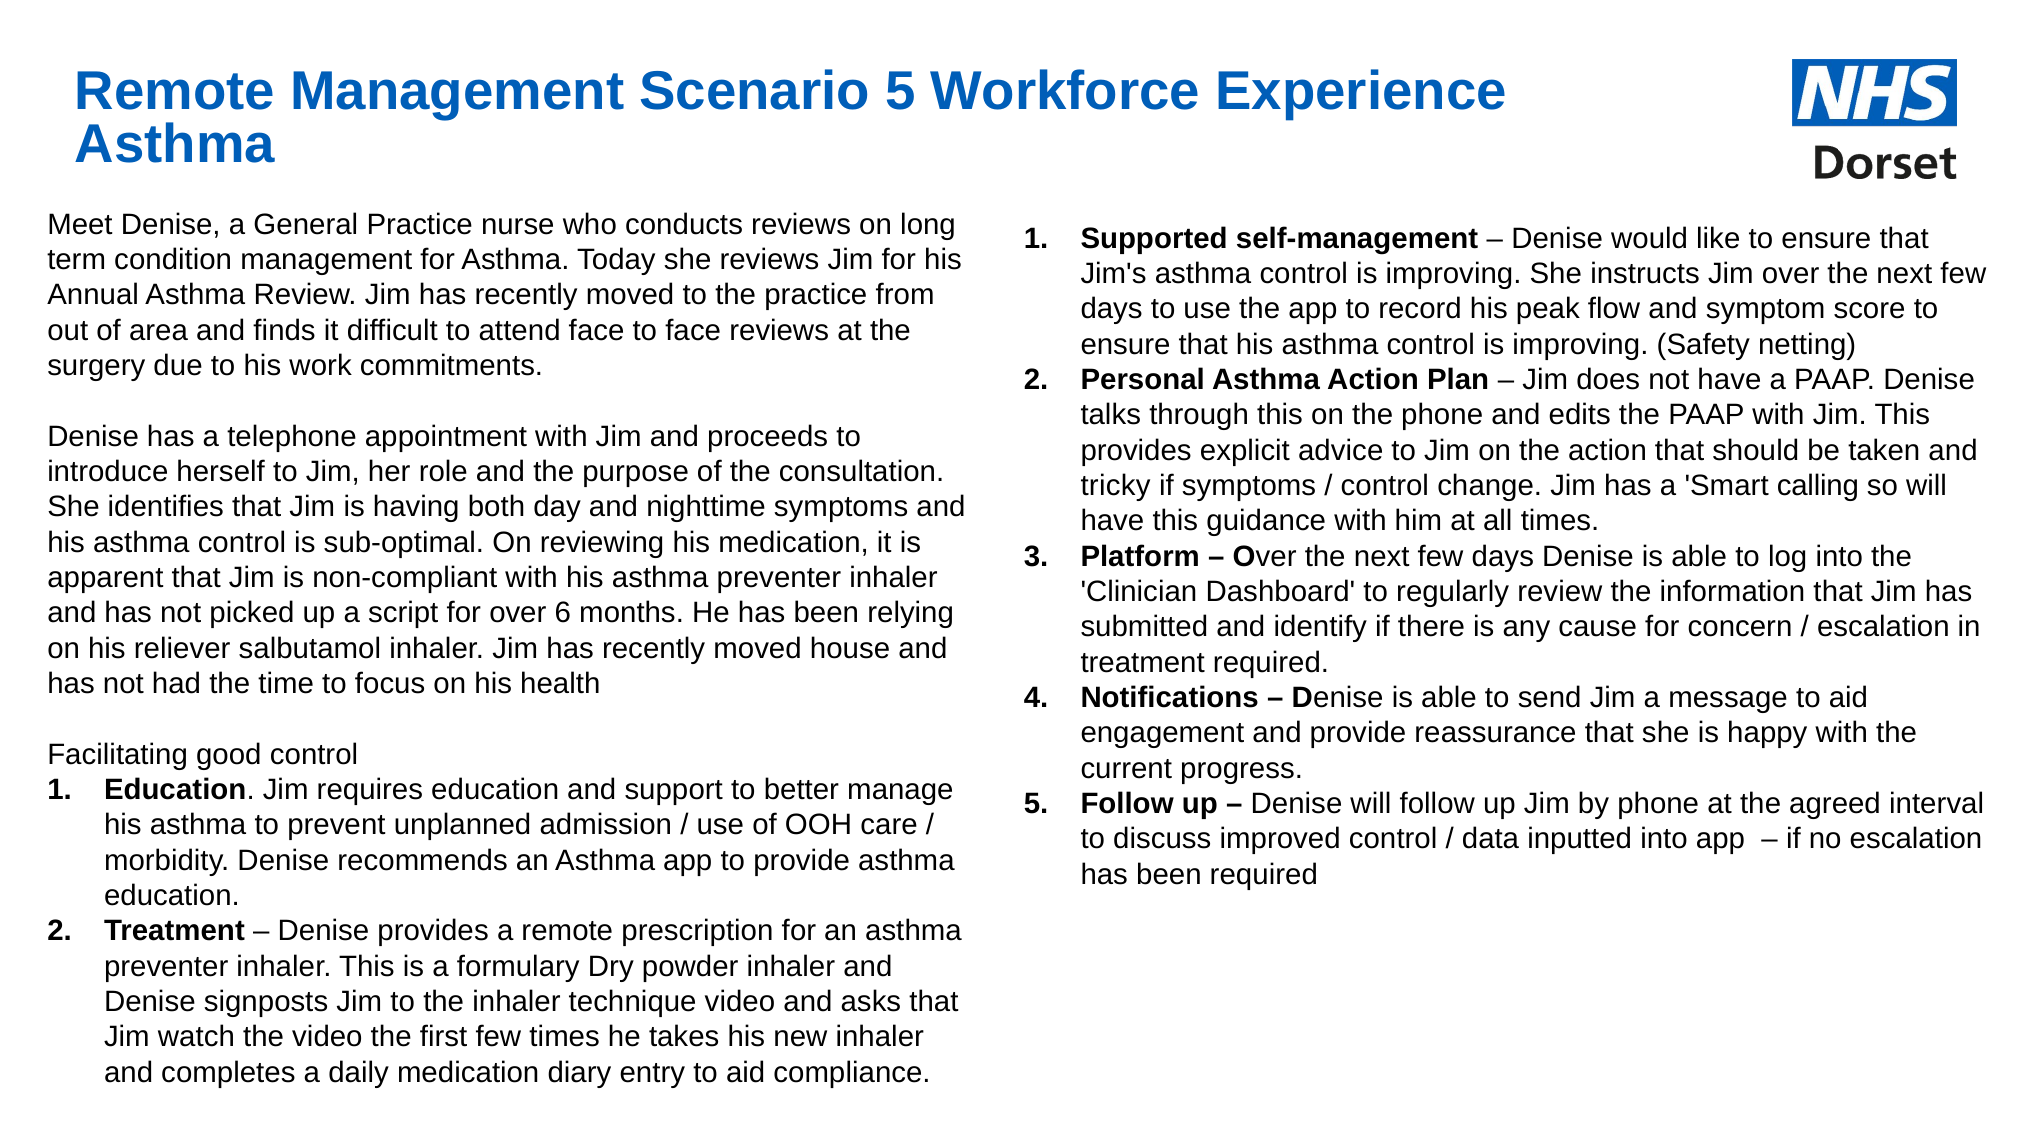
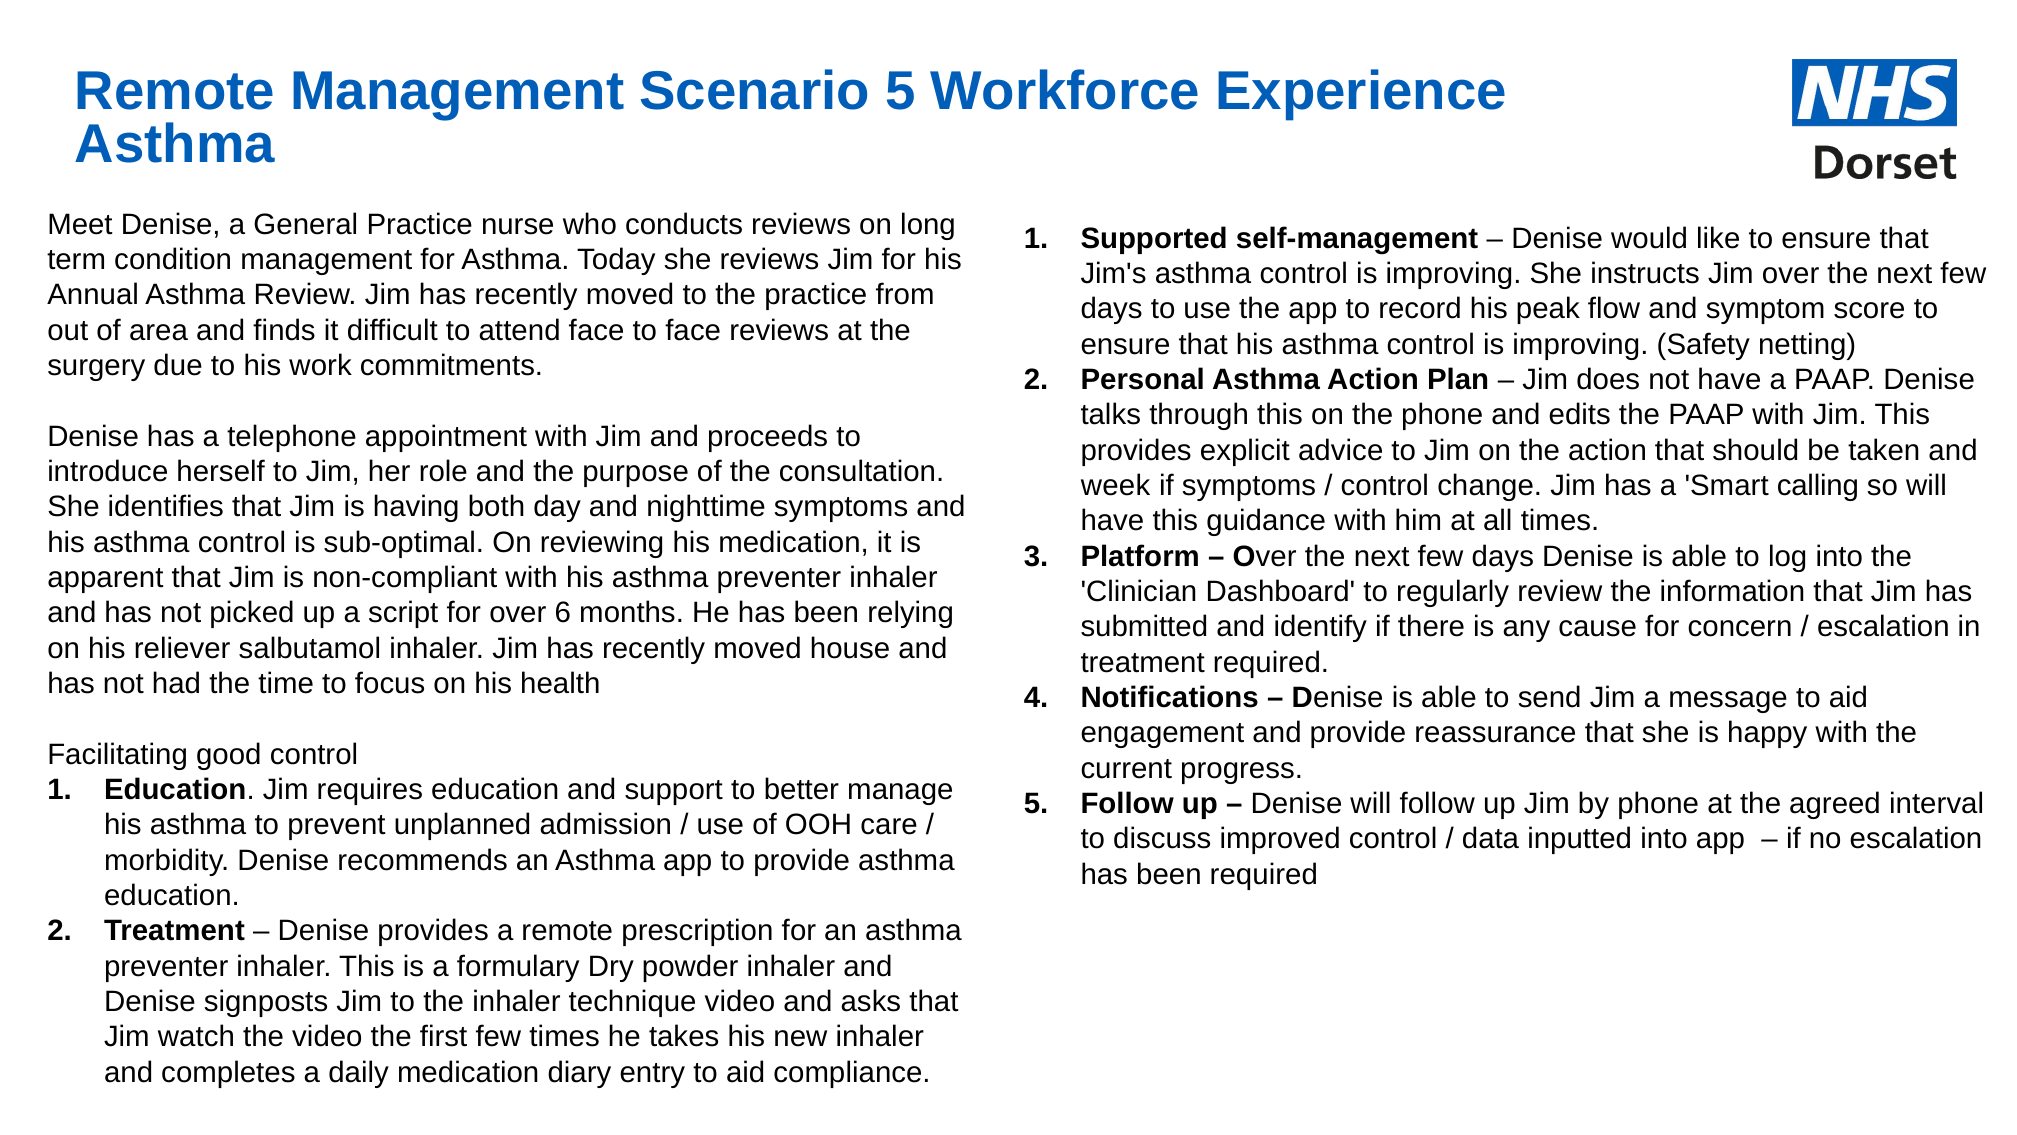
tricky: tricky -> week (1116, 486)
